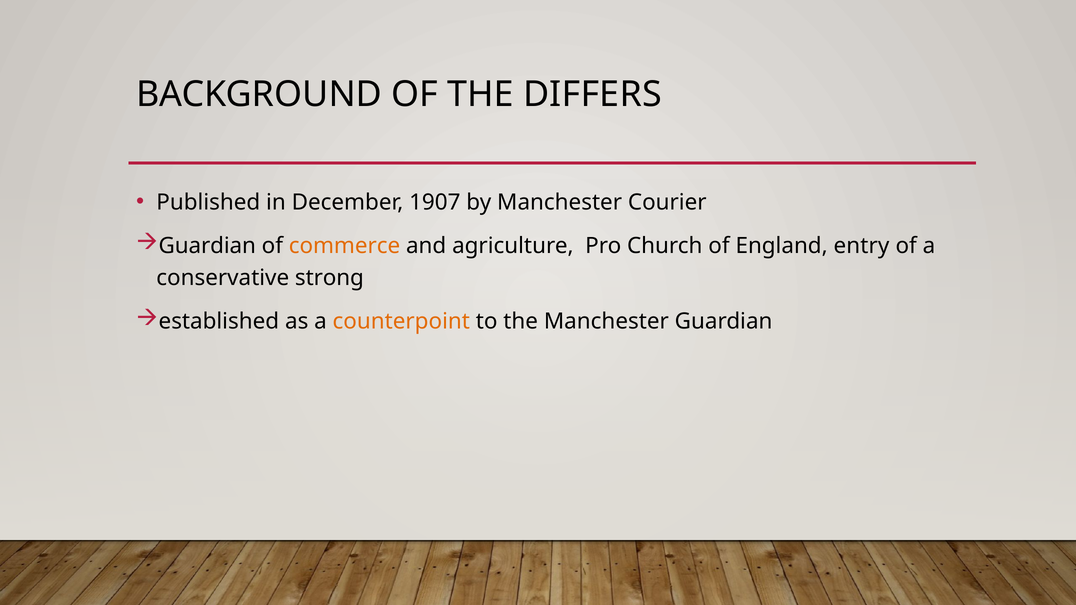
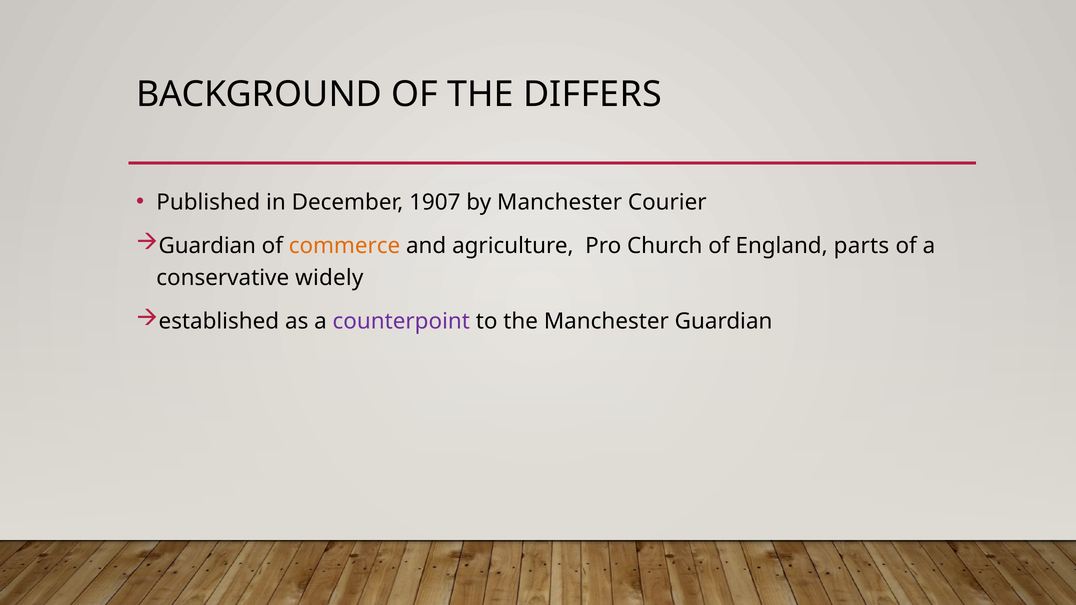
entry: entry -> parts (861, 246)
strong: strong -> widely (329, 278)
counterpoint colour: orange -> purple (401, 322)
